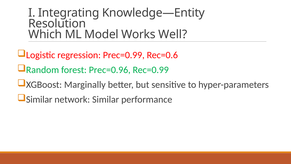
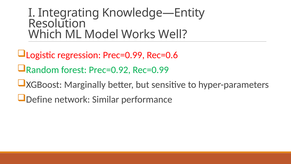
Prec=0.96: Prec=0.96 -> Prec=0.92 (110, 70)
Similar: Similar -> Define (39, 99)
